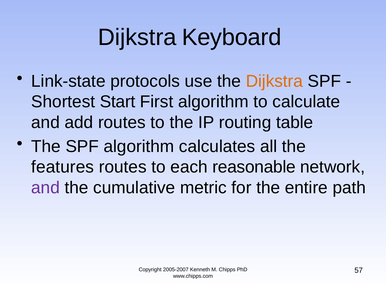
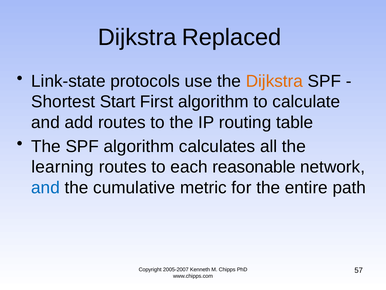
Keyboard: Keyboard -> Replaced (232, 37)
features: features -> learning (63, 167)
and colour: purple -> blue (46, 187)
